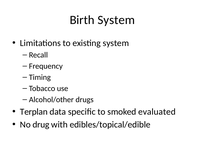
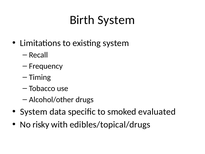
Terplan: Terplan -> System (34, 112)
drug: drug -> risky (41, 124)
edibles/topical/edible: edibles/topical/edible -> edibles/topical/drugs (110, 124)
